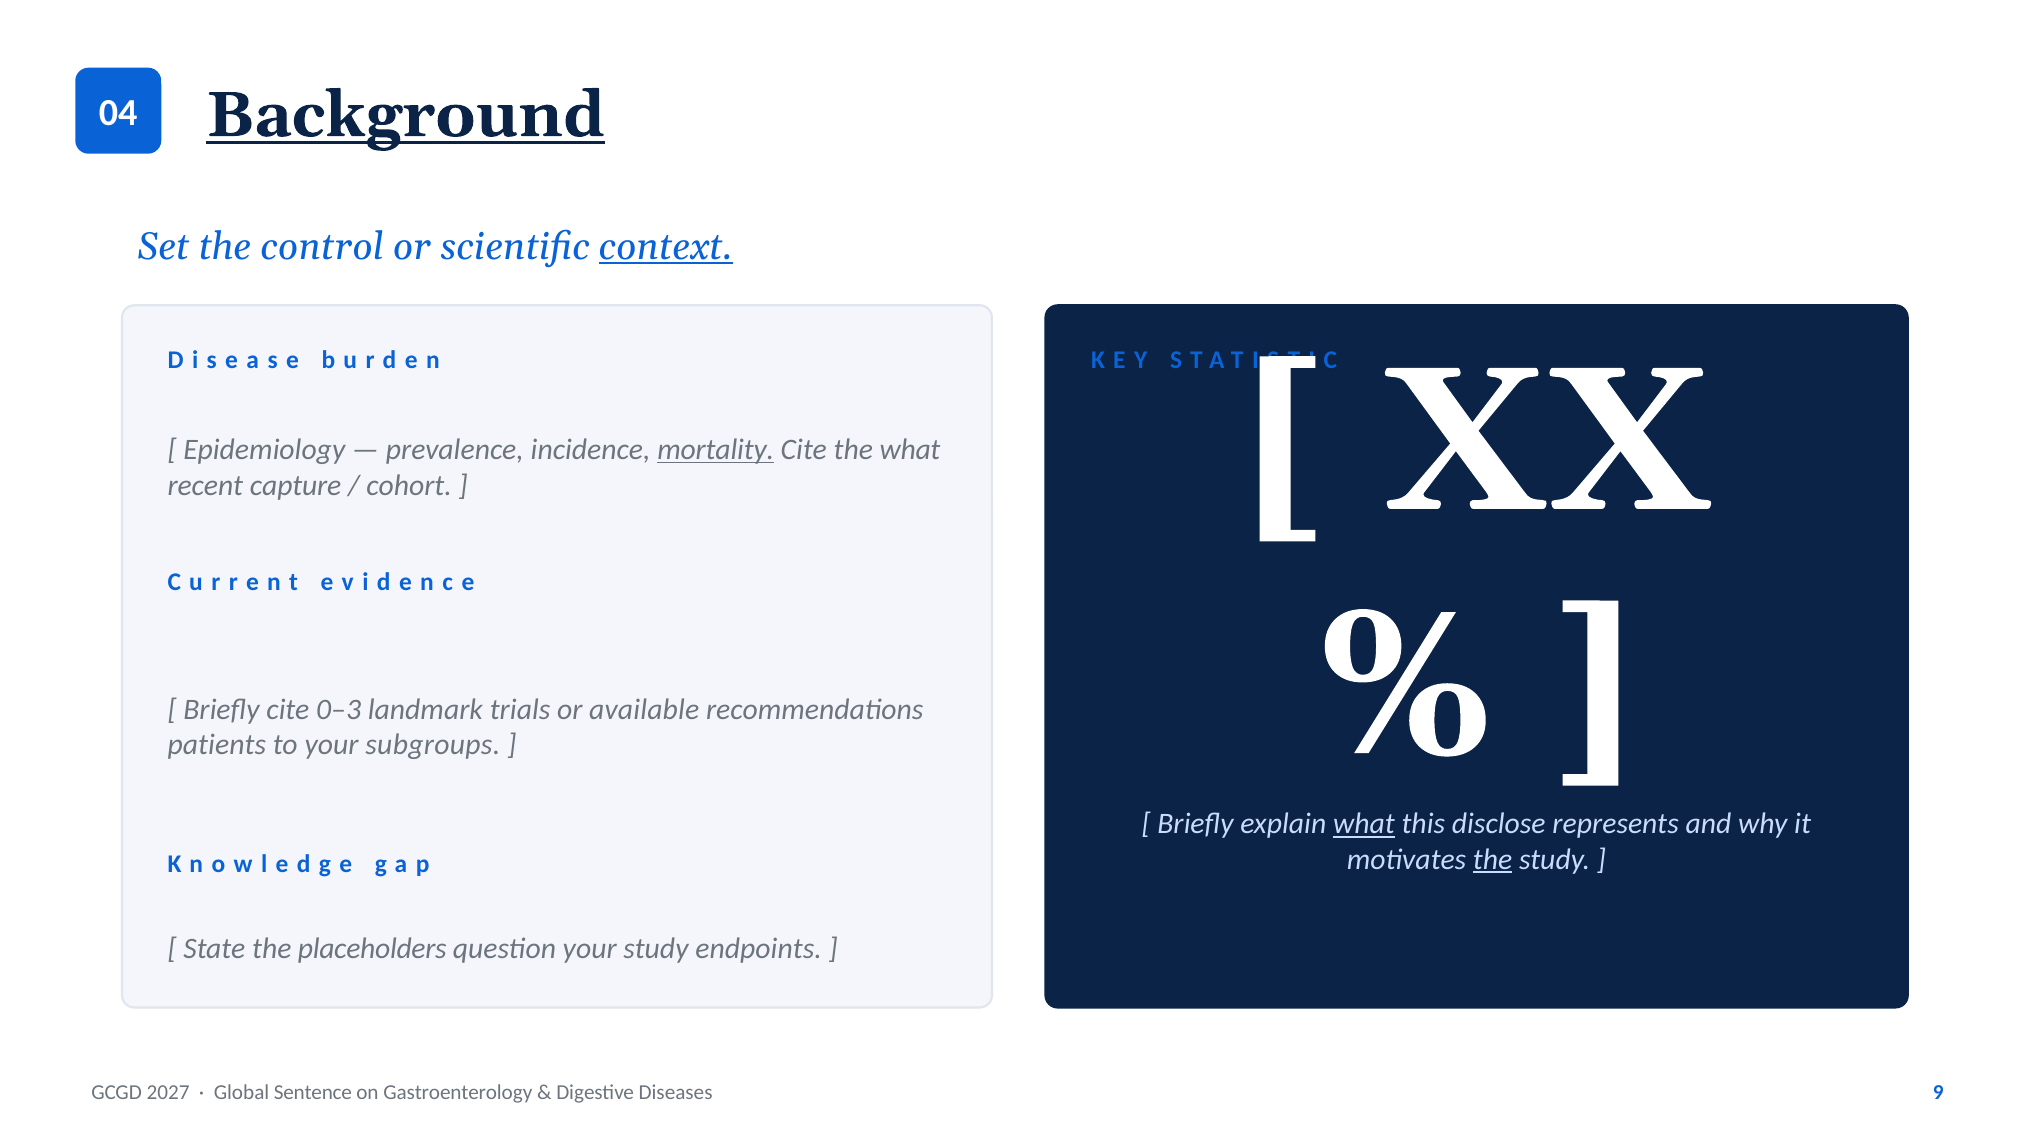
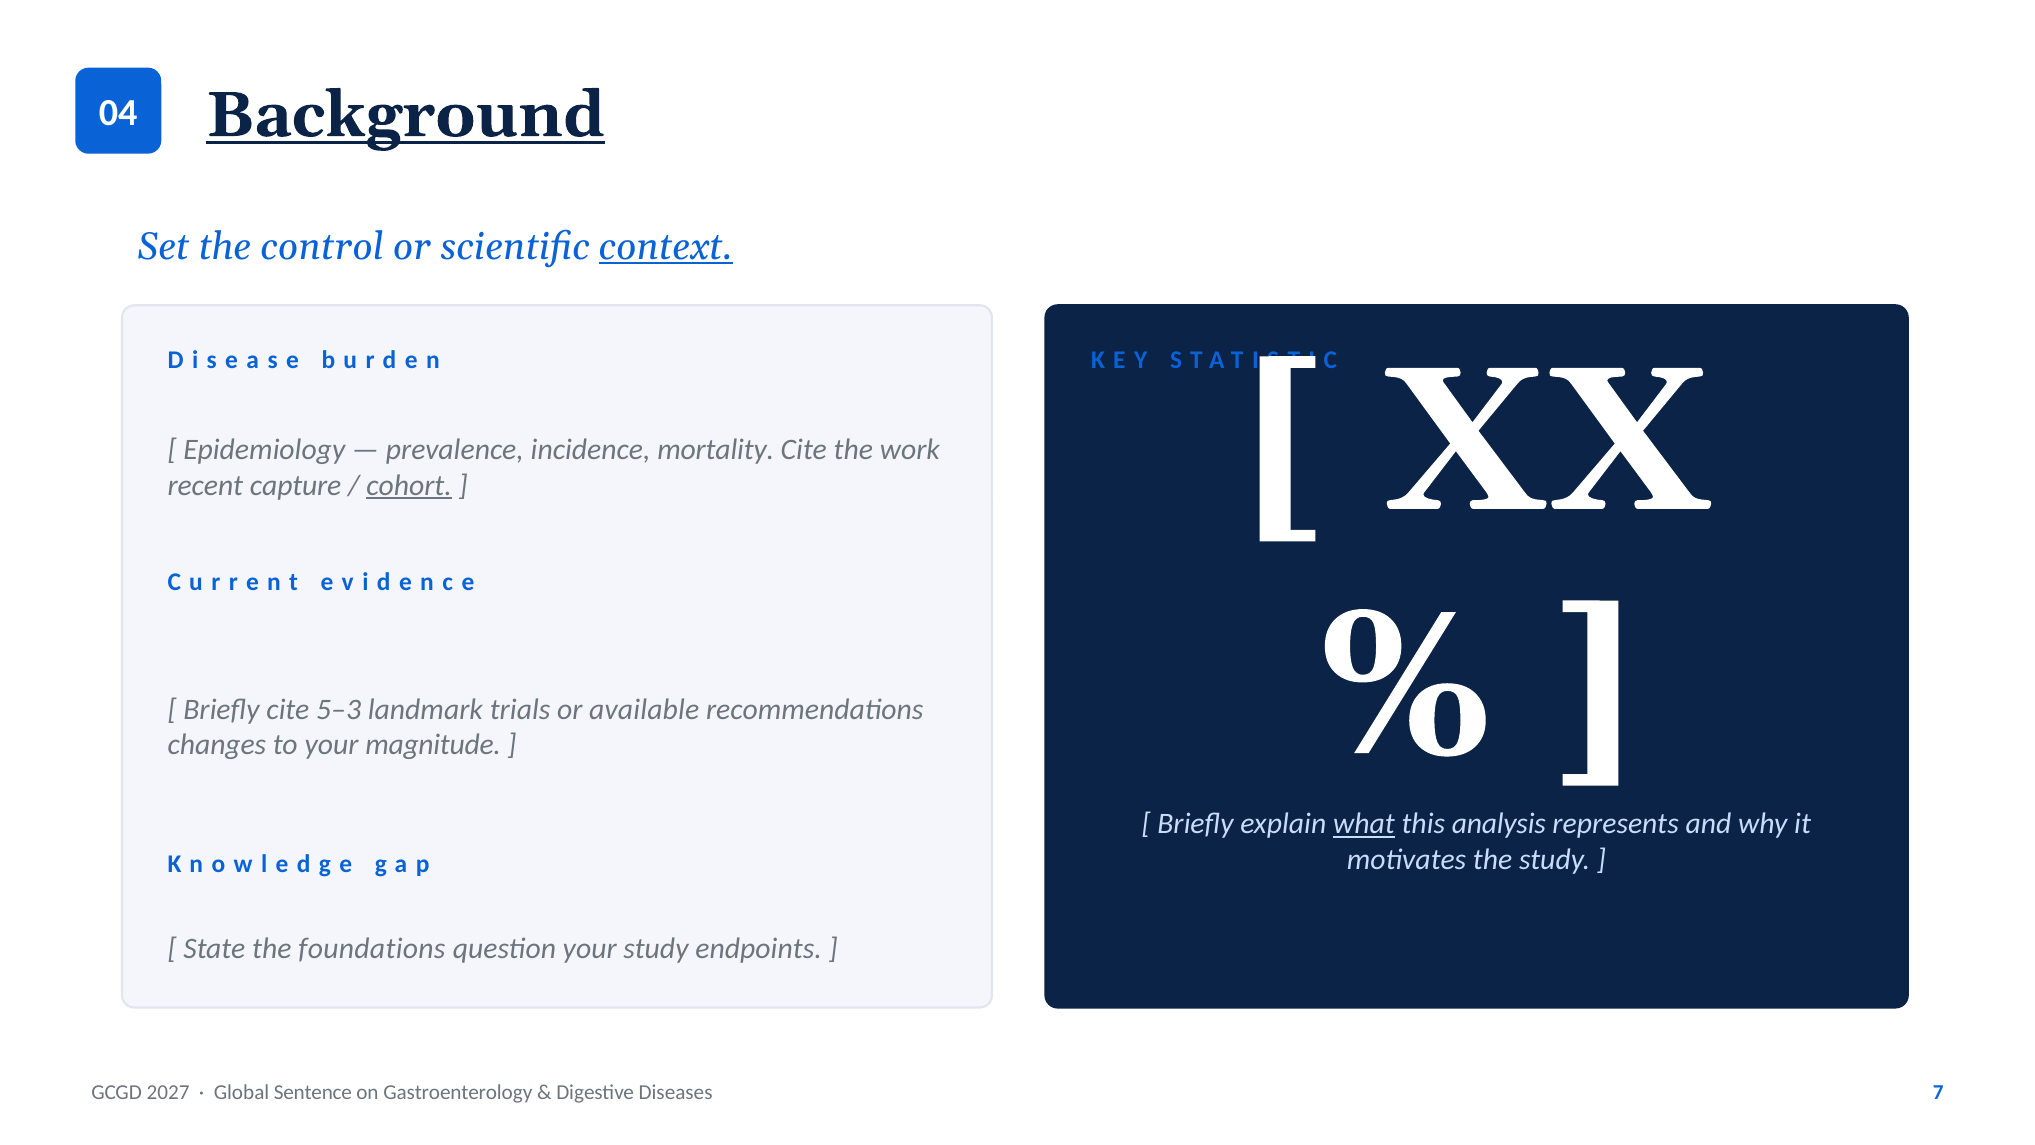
mortality underline: present -> none (716, 450)
the what: what -> work (910, 450)
cohort underline: none -> present (409, 485)
0–3: 0–3 -> 5–3 (339, 709)
patients: patients -> changes (217, 745)
subgroups: subgroups -> magnitude (433, 745)
disclose: disclose -> analysis (1499, 824)
the underline: present -> none (1493, 859)
placeholders: placeholders -> foundations (372, 948)
9: 9 -> 7 (1938, 1093)
